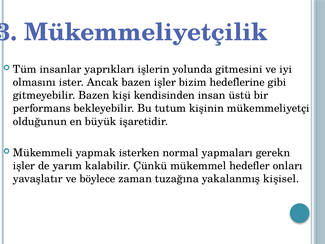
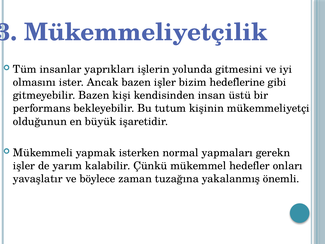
kişisel: kişisel -> önemli (281, 179)
